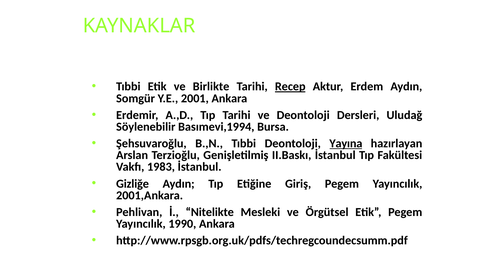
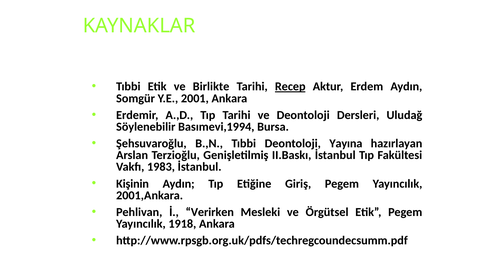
Yayına underline: present -> none (346, 144)
Gizliğe: Gizliğe -> Kişinin (133, 184)
Nitelikte: Nitelikte -> Verirken (210, 212)
1990: 1990 -> 1918 (182, 224)
